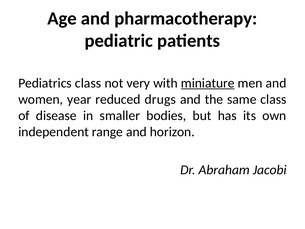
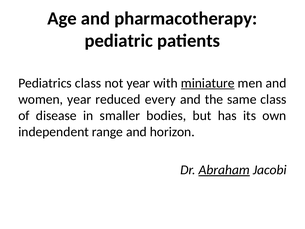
not very: very -> year (138, 83)
drugs: drugs -> every (160, 99)
Abraham underline: none -> present (224, 170)
